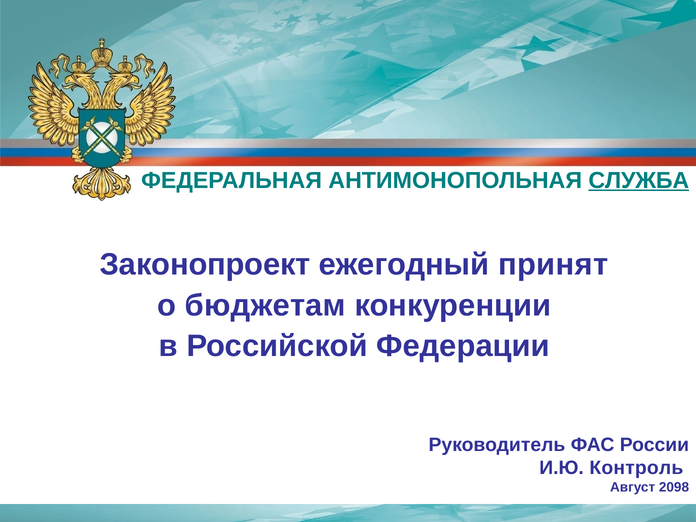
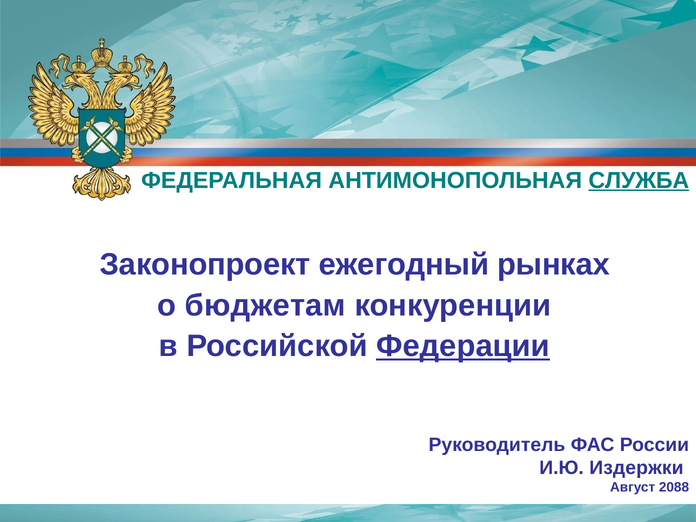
принят: принят -> рынках (554, 265)
Федерации underline: none -> present (463, 346)
Контроль: Контроль -> Издержки (636, 468)
2098: 2098 -> 2088 (674, 487)
